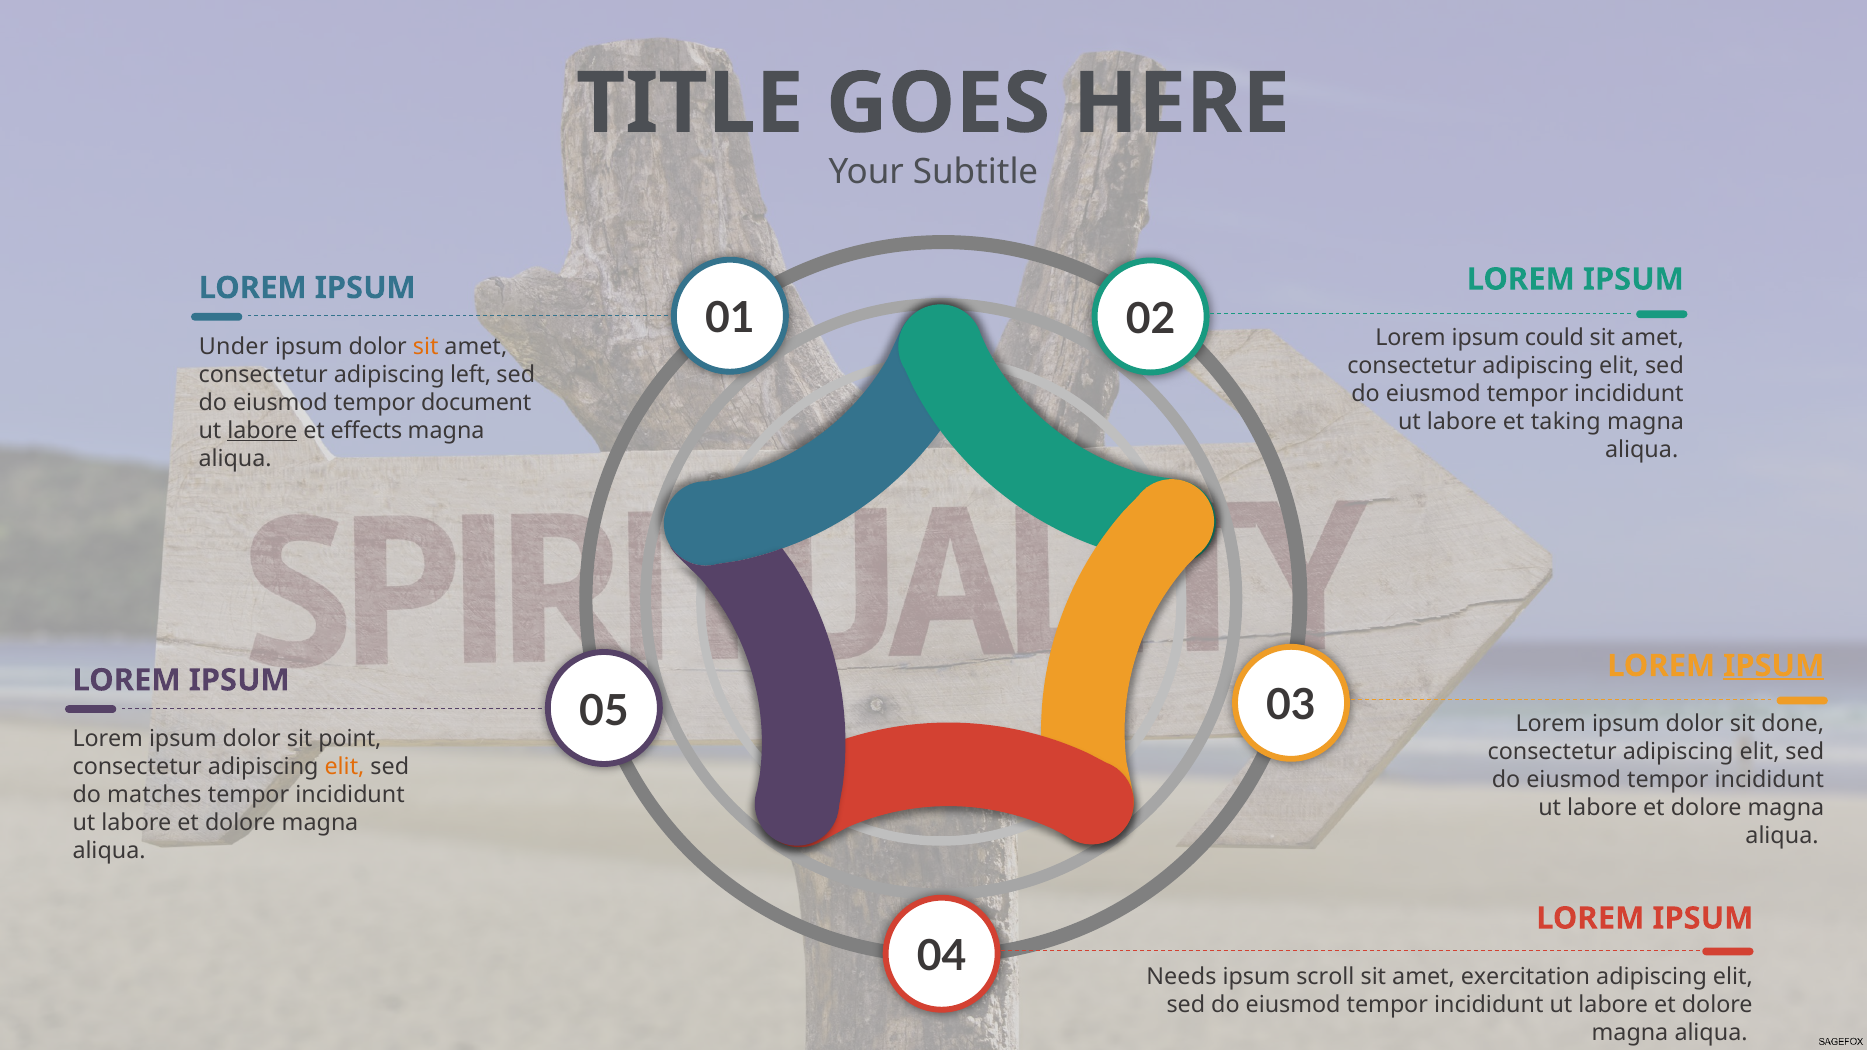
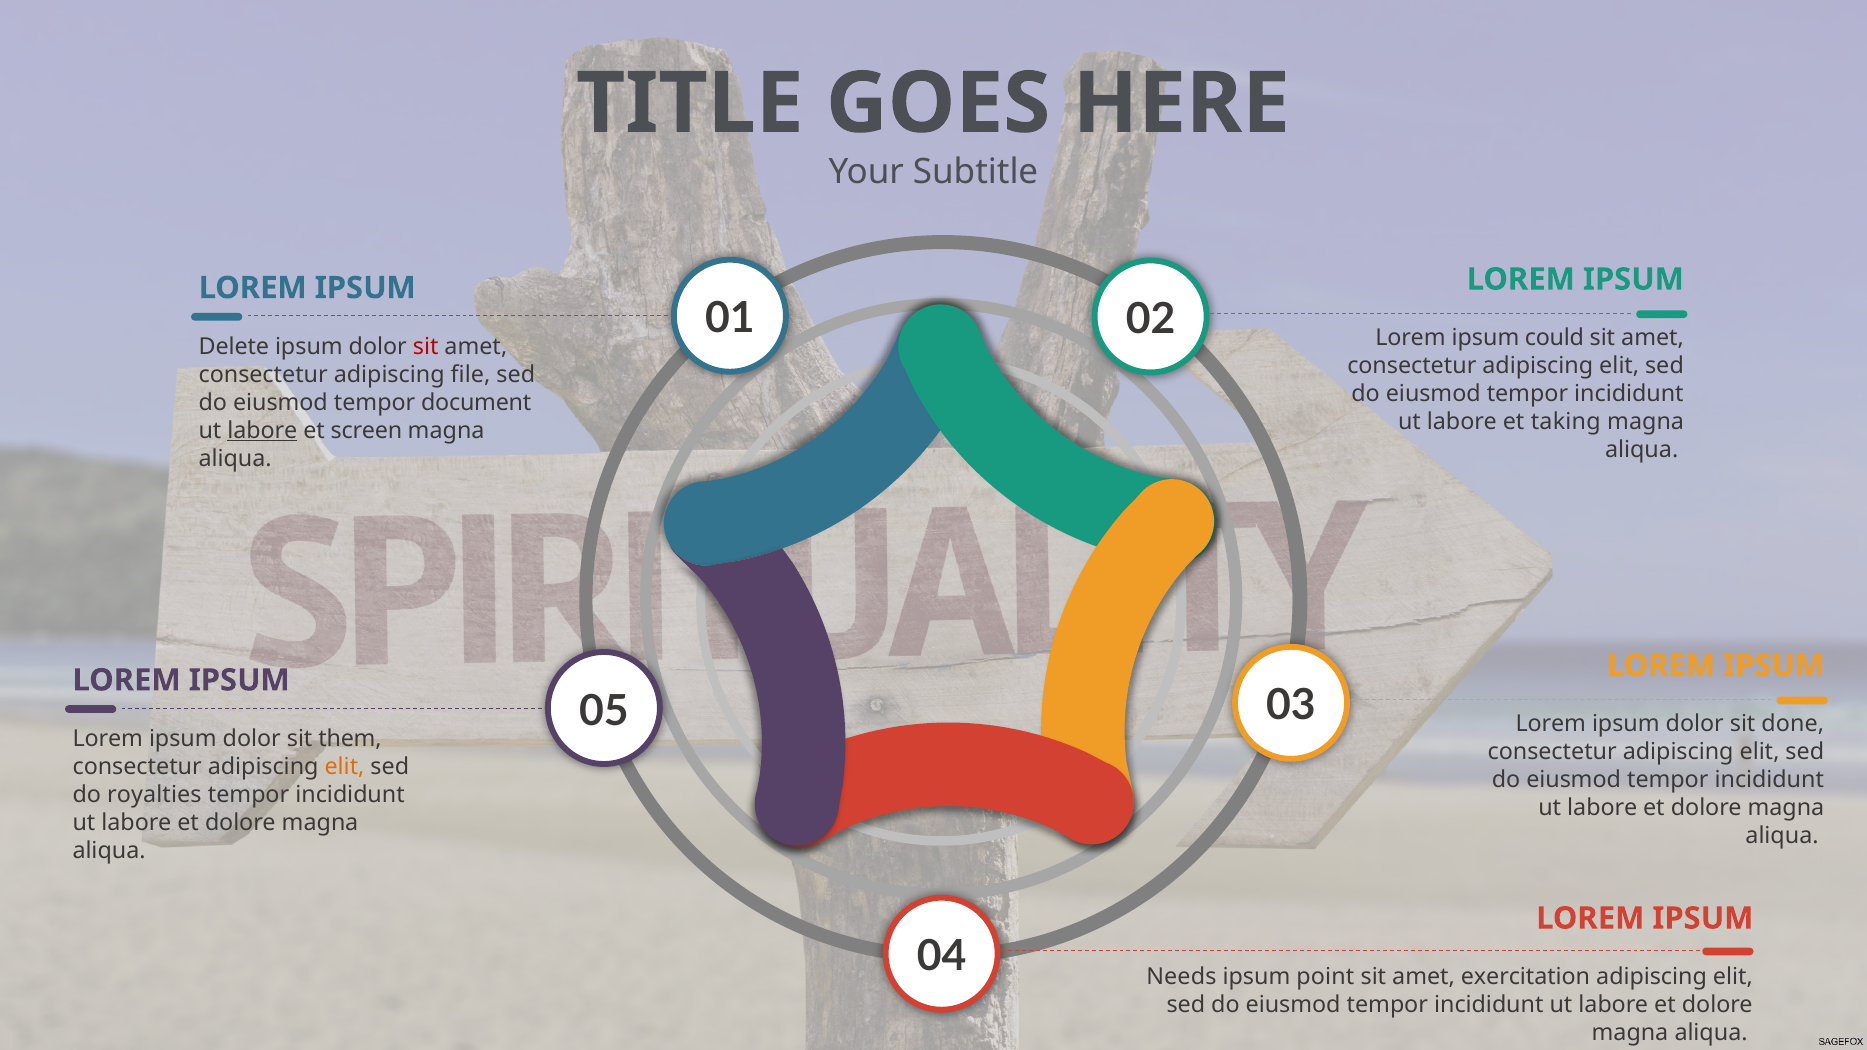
Under: Under -> Delete (234, 346)
sit colour: orange -> red (426, 346)
left: left -> file (470, 375)
effects: effects -> screen (366, 431)
IPSUM underline: present -> none (1774, 666)
point: point -> them (350, 739)
matches: matches -> royalties (154, 795)
scroll: scroll -> point (1325, 977)
